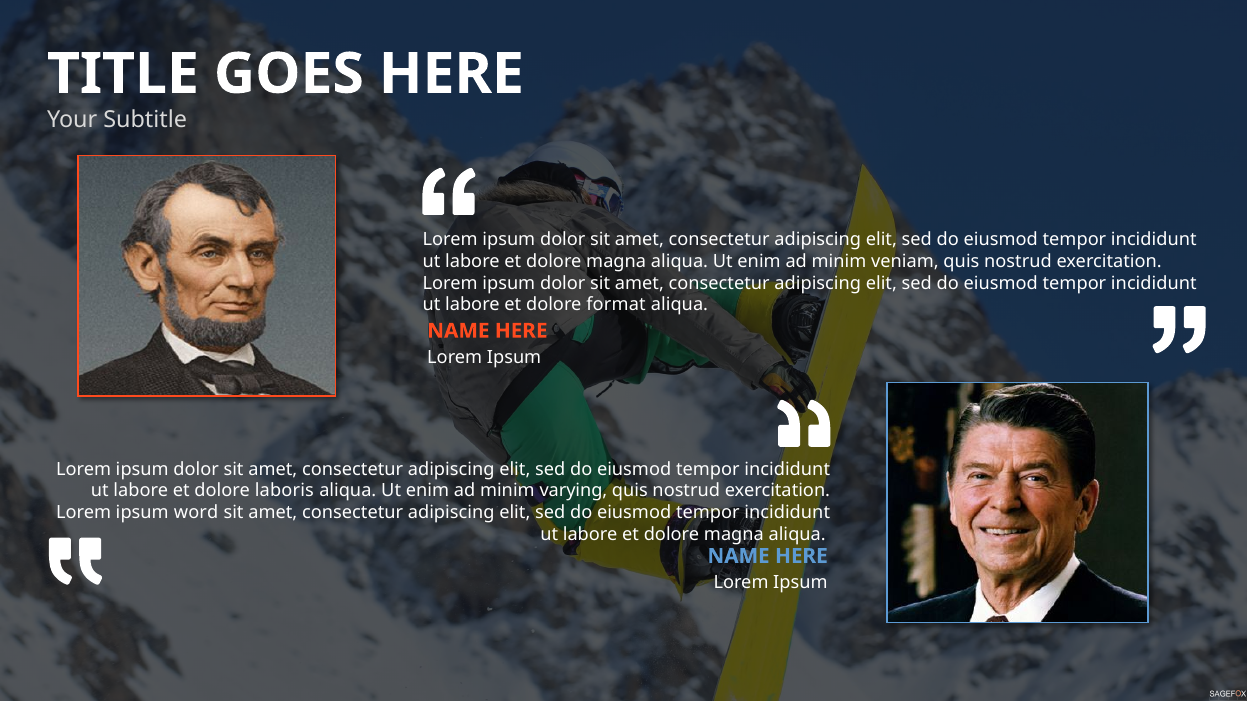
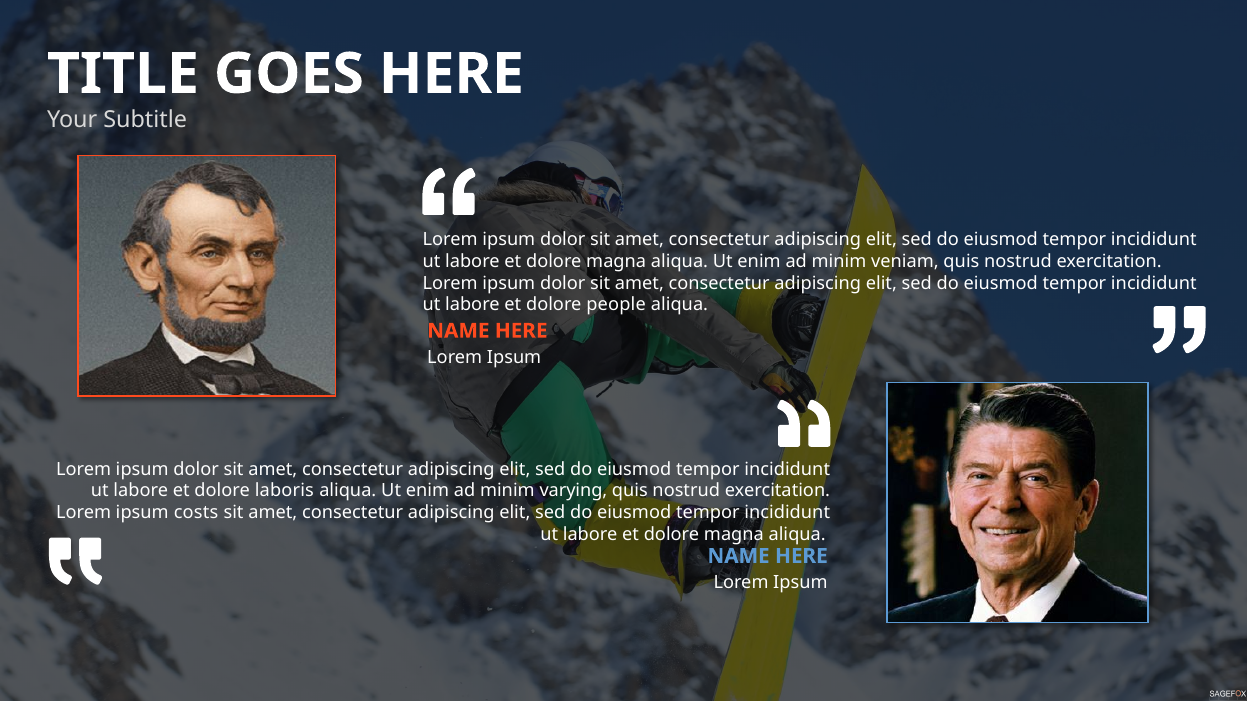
format: format -> people (616, 305)
word: word -> costs (196, 513)
